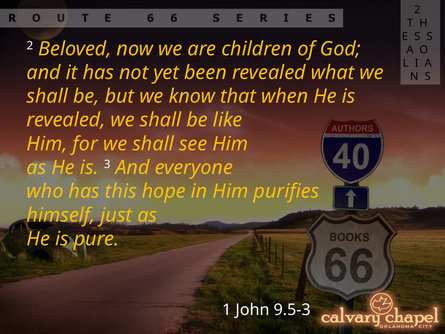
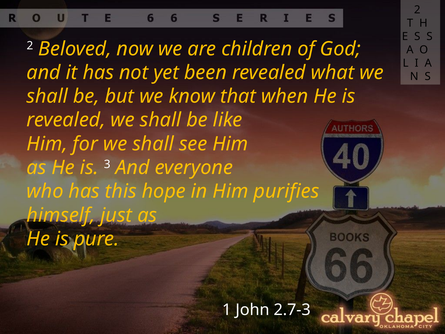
9.5-3: 9.5-3 -> 2.7-3 (292, 310)
